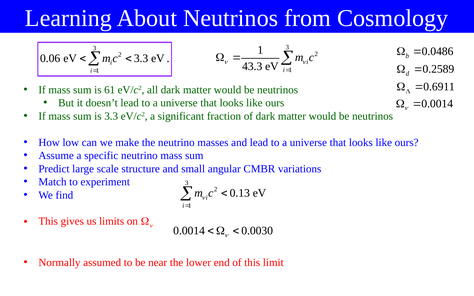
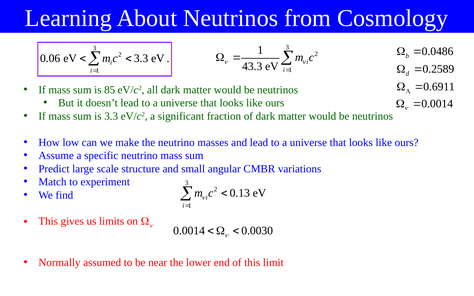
61: 61 -> 85 (110, 90)
